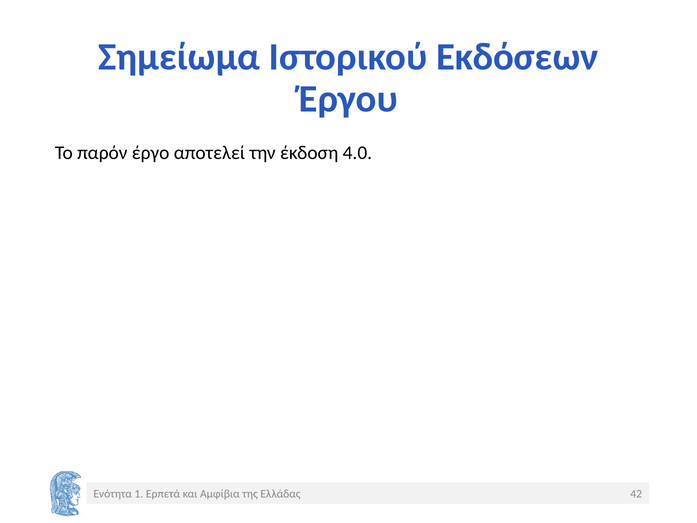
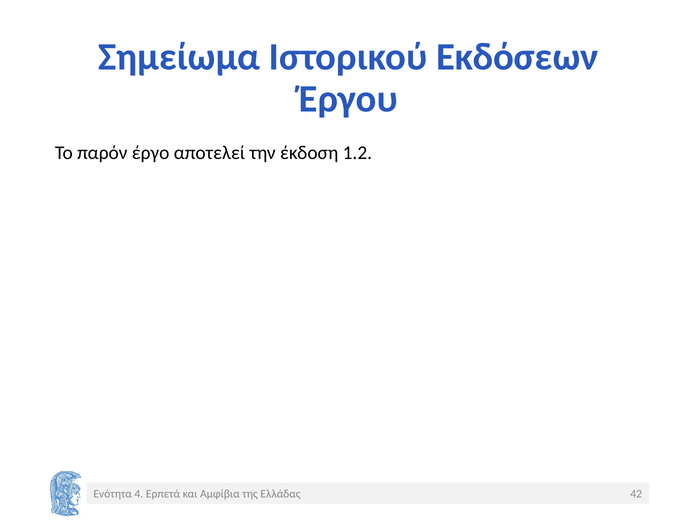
4.0: 4.0 -> 1.2 (357, 153)
1: 1 -> 4 (139, 494)
